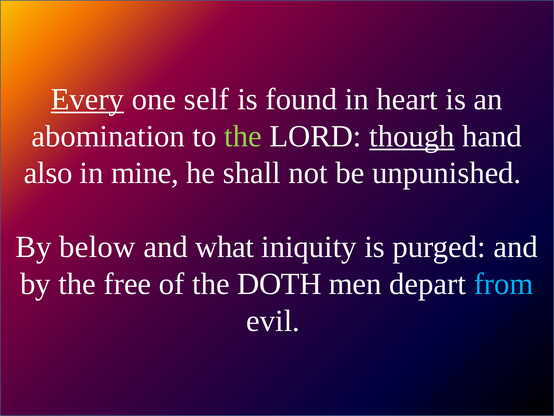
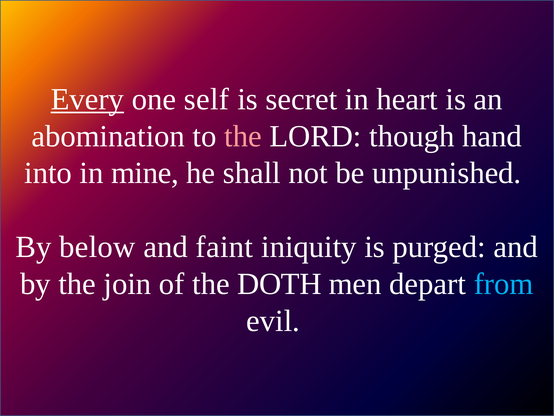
found: found -> secret (301, 99)
the colour: light green -> pink (243, 136)
though underline: present -> none (412, 136)
also: also -> into (48, 173)
what: what -> faint (224, 247)
free: free -> join (127, 284)
